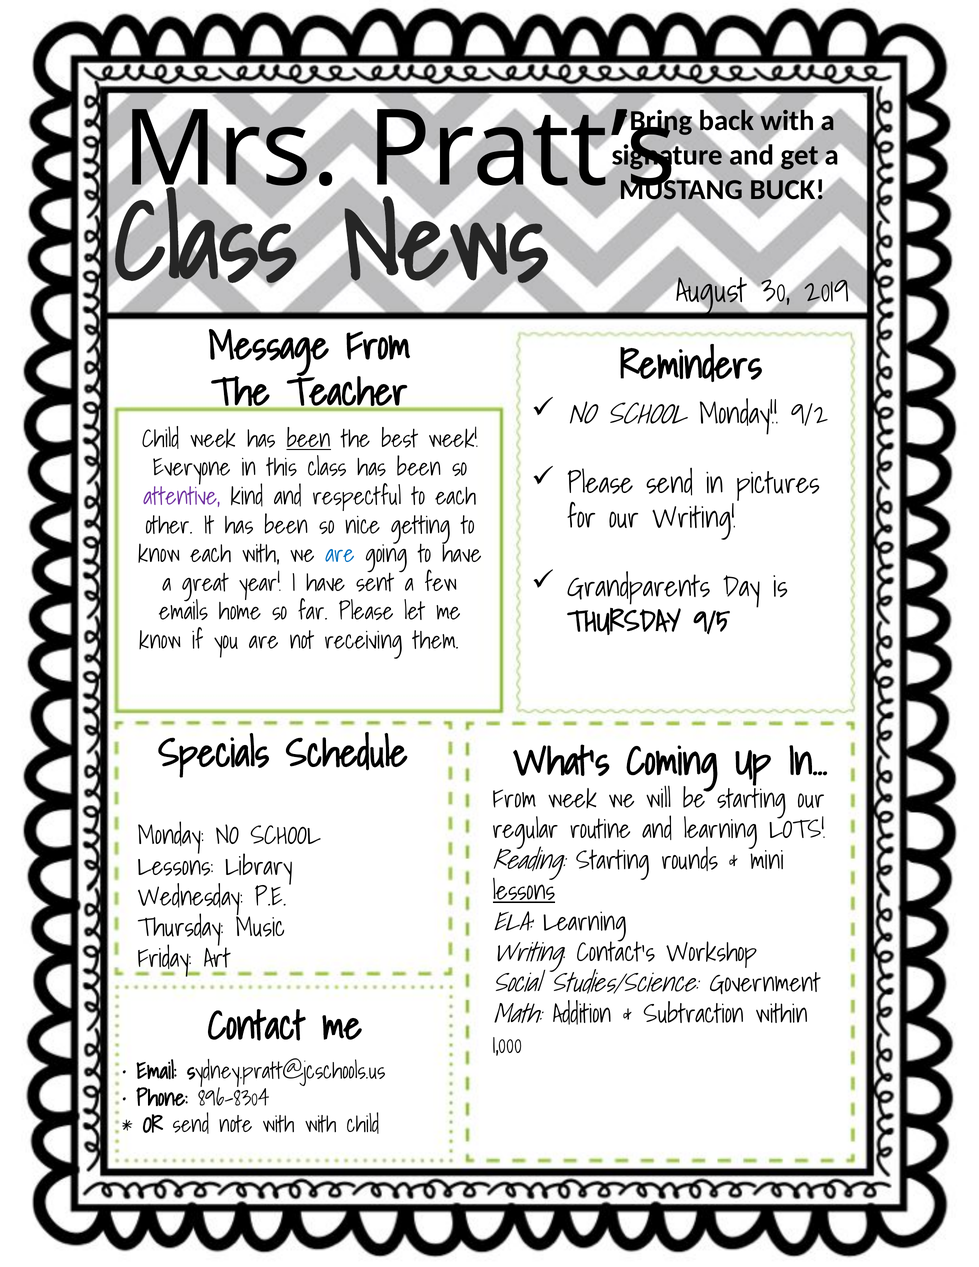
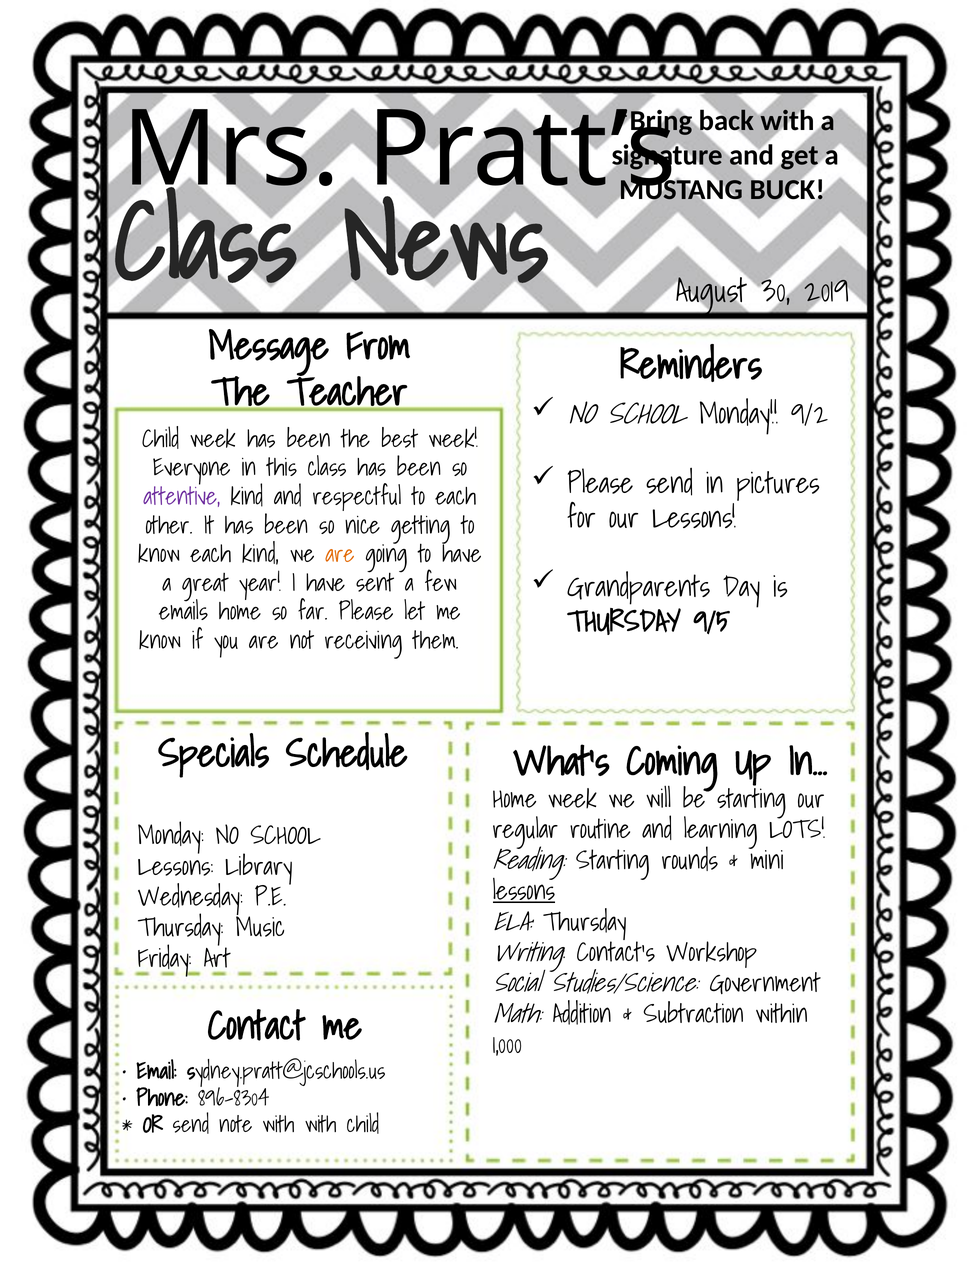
been underline: present -> none (309, 439)
our Writing: Writing -> Lessons (694, 518)
each with: with -> kind (261, 554)
are colour: blue -> orange (340, 554)
From: From -> Home (515, 799)
ELA Learning: Learning -> Thursday (585, 922)
